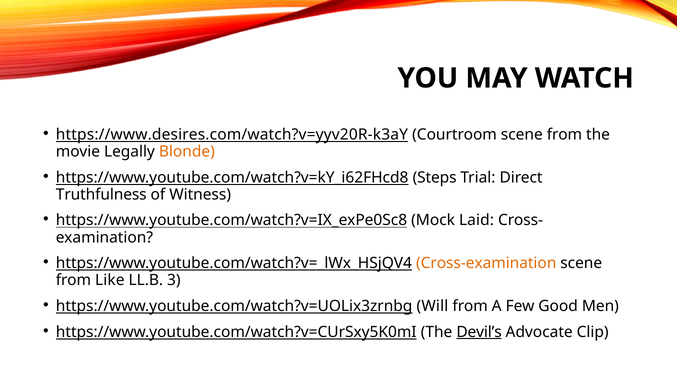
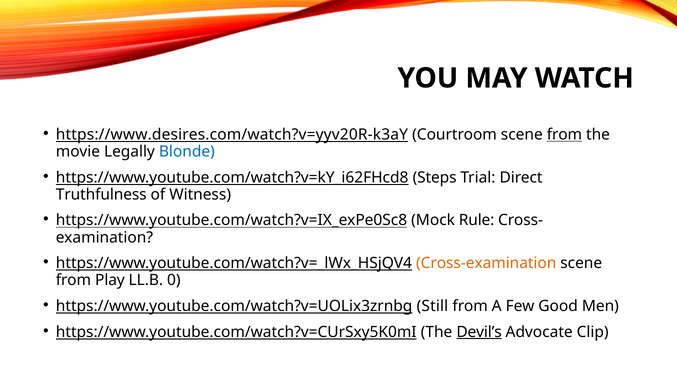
from underline: none -> present (564, 135)
Blonde colour: orange -> blue (187, 152)
Laid: Laid -> Rule (477, 220)
Like: Like -> Play (110, 280)
3: 3 -> 0 (174, 280)
Will: Will -> Still (432, 306)
